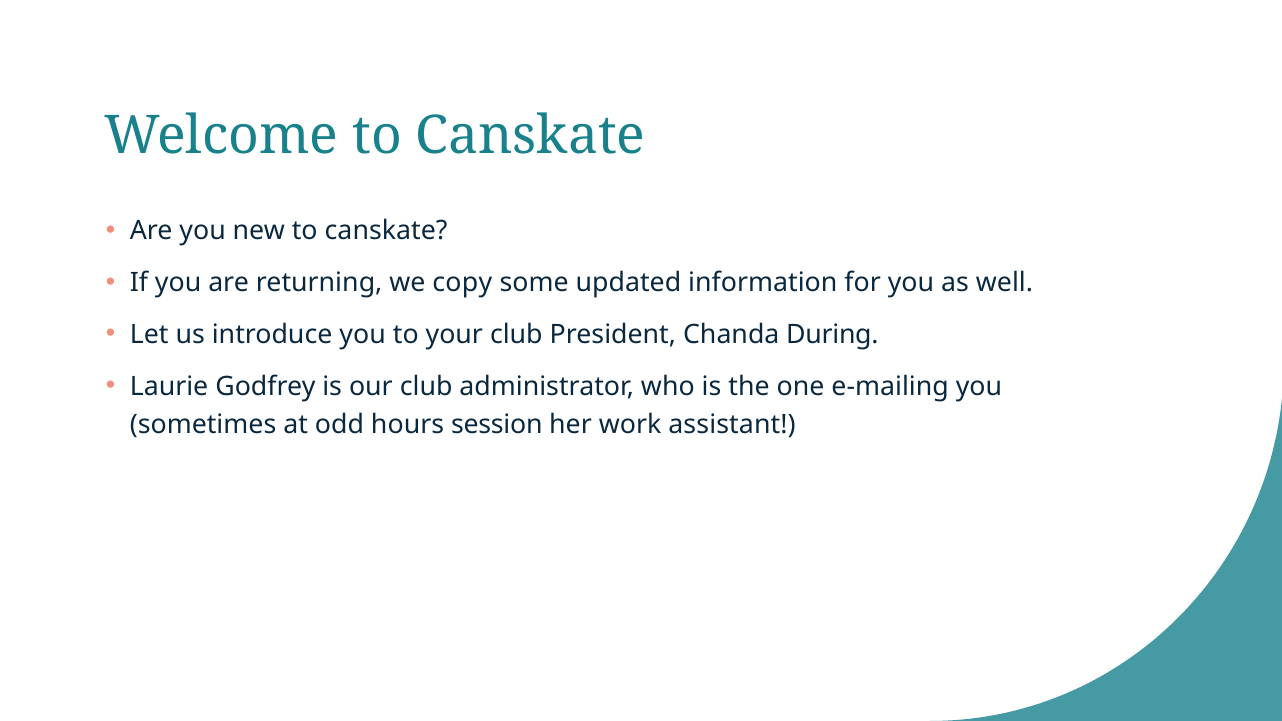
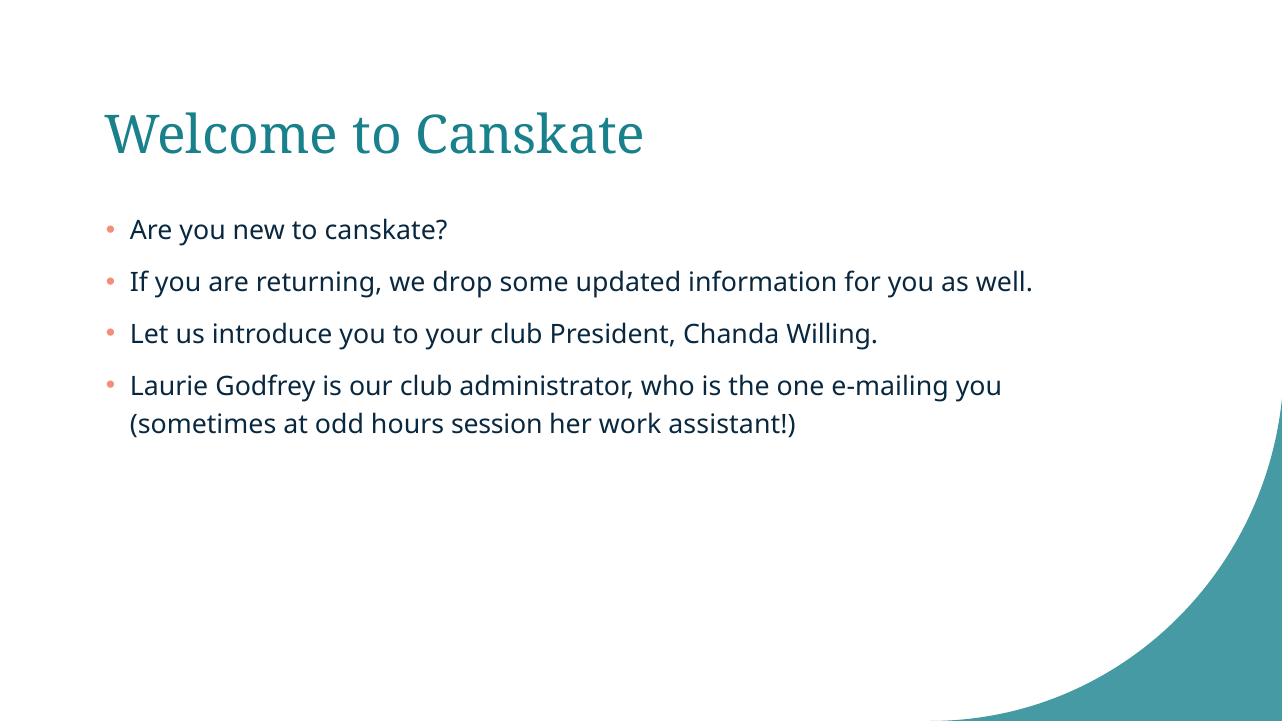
copy: copy -> drop (462, 283)
During: During -> Willing (832, 335)
